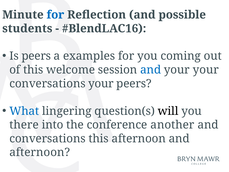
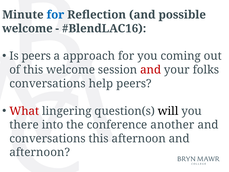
students: students -> welcome (27, 28)
examples: examples -> approach (89, 56)
and colour: blue -> red (151, 70)
your your: your -> folks (206, 70)
conversations your: your -> help (101, 83)
What colour: blue -> red (24, 111)
